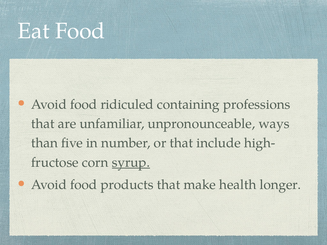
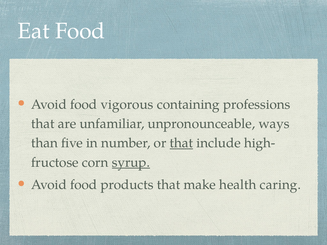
ridiculed: ridiculed -> vigorous (127, 105)
that underline: none -> present (181, 143)
longer: longer -> caring (280, 185)
